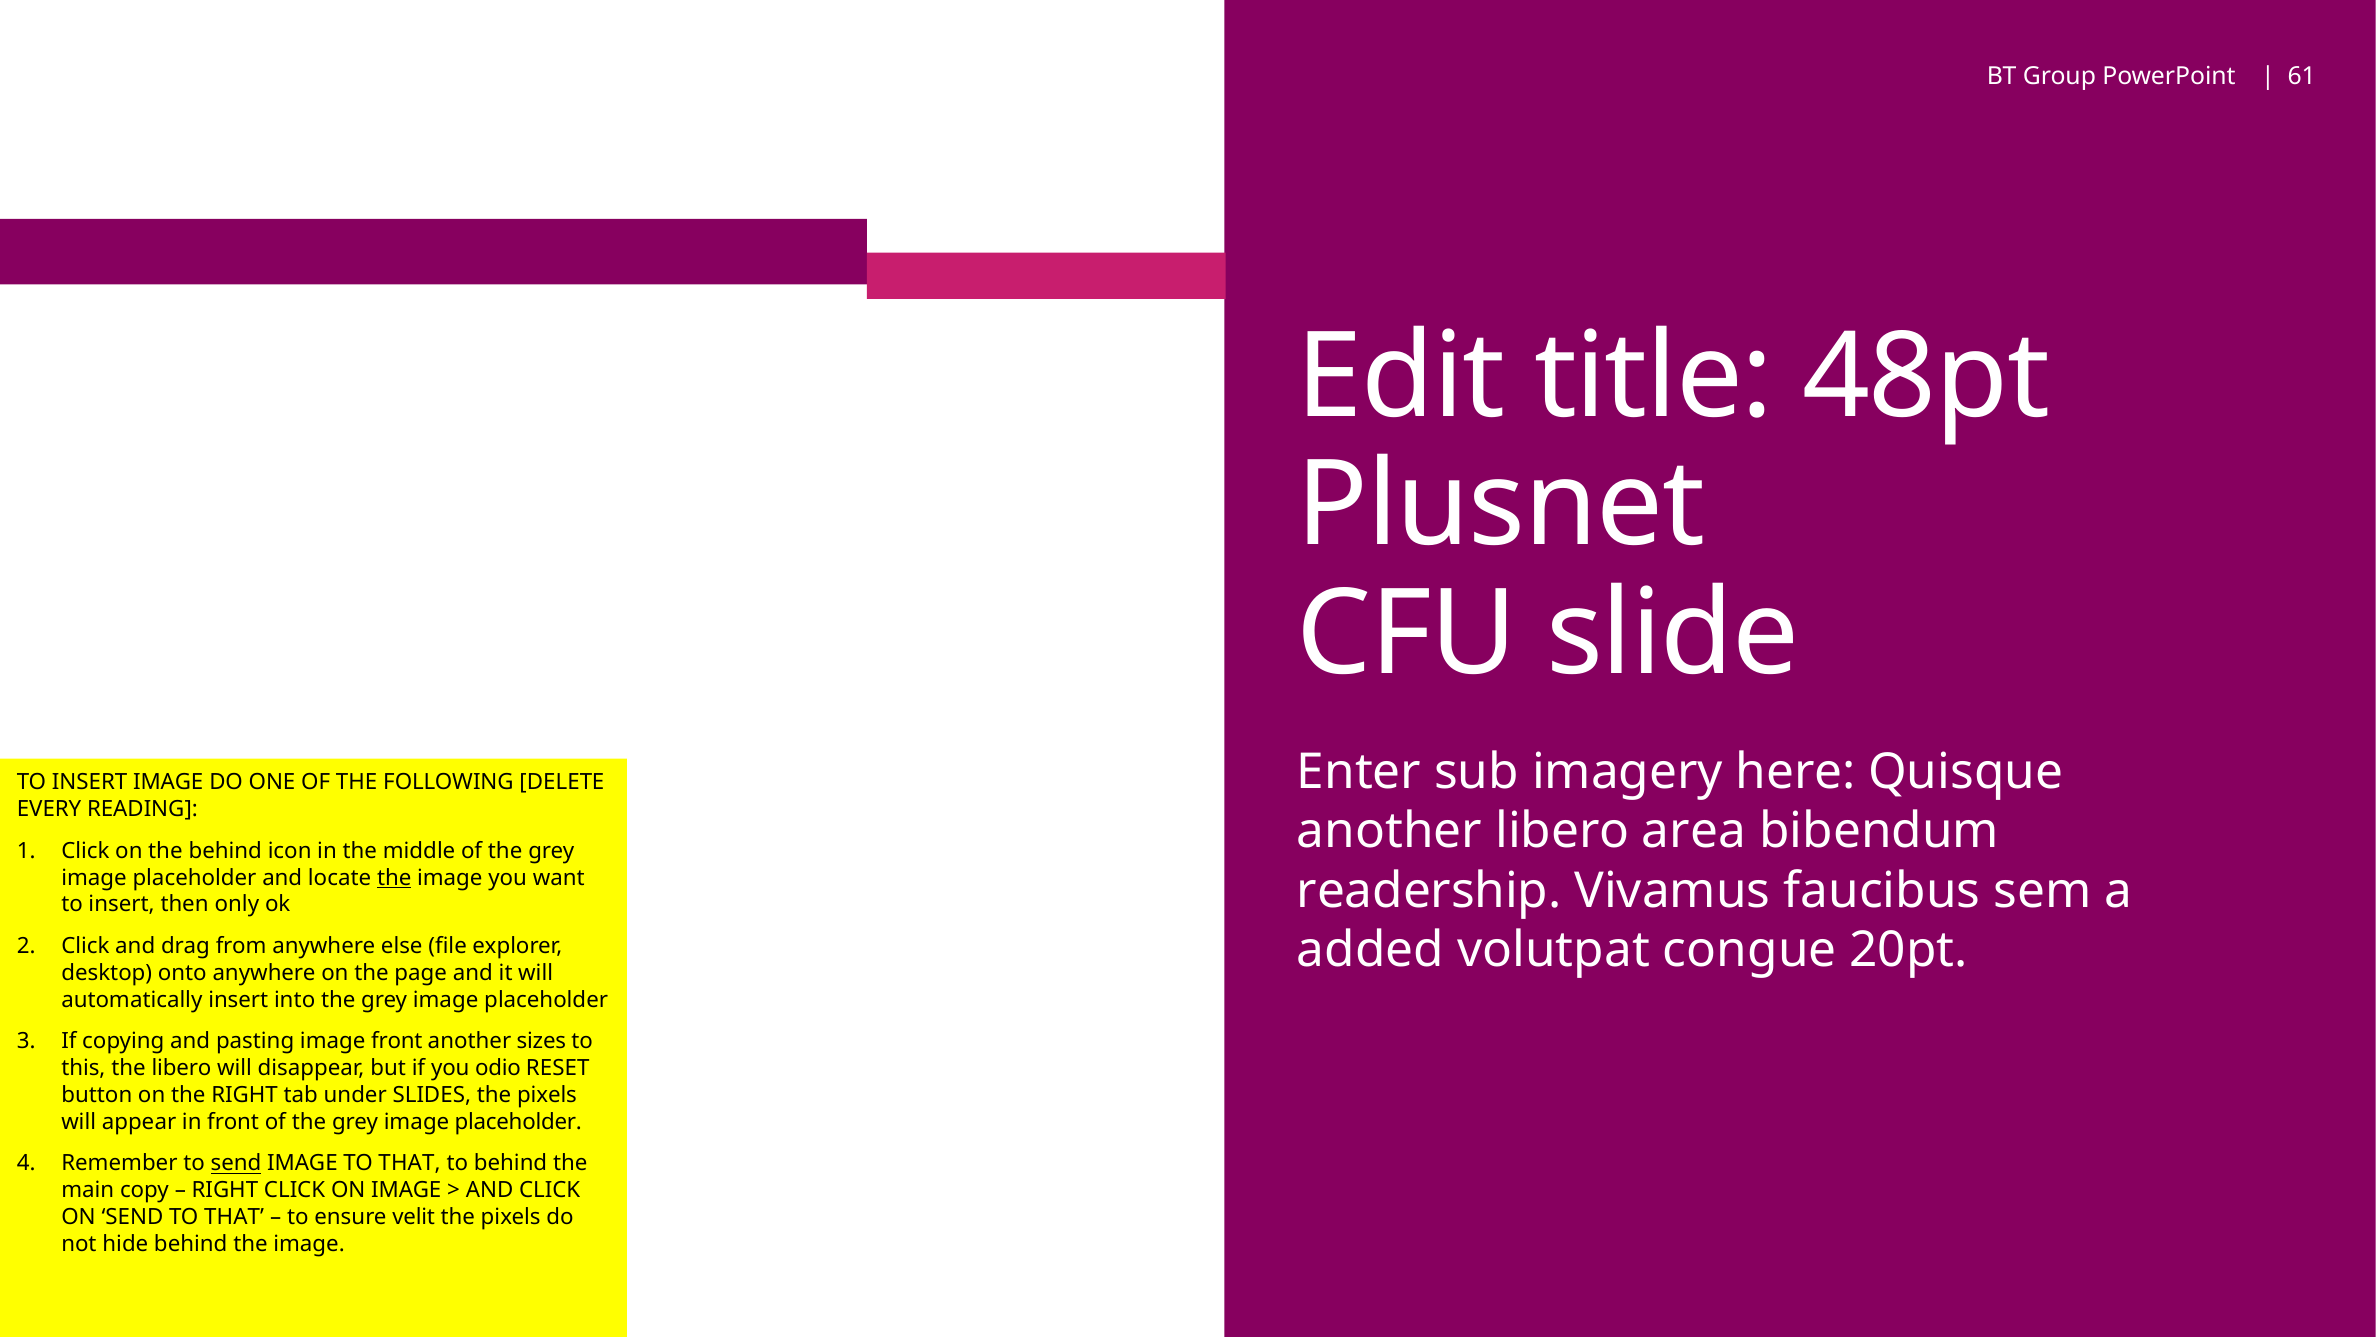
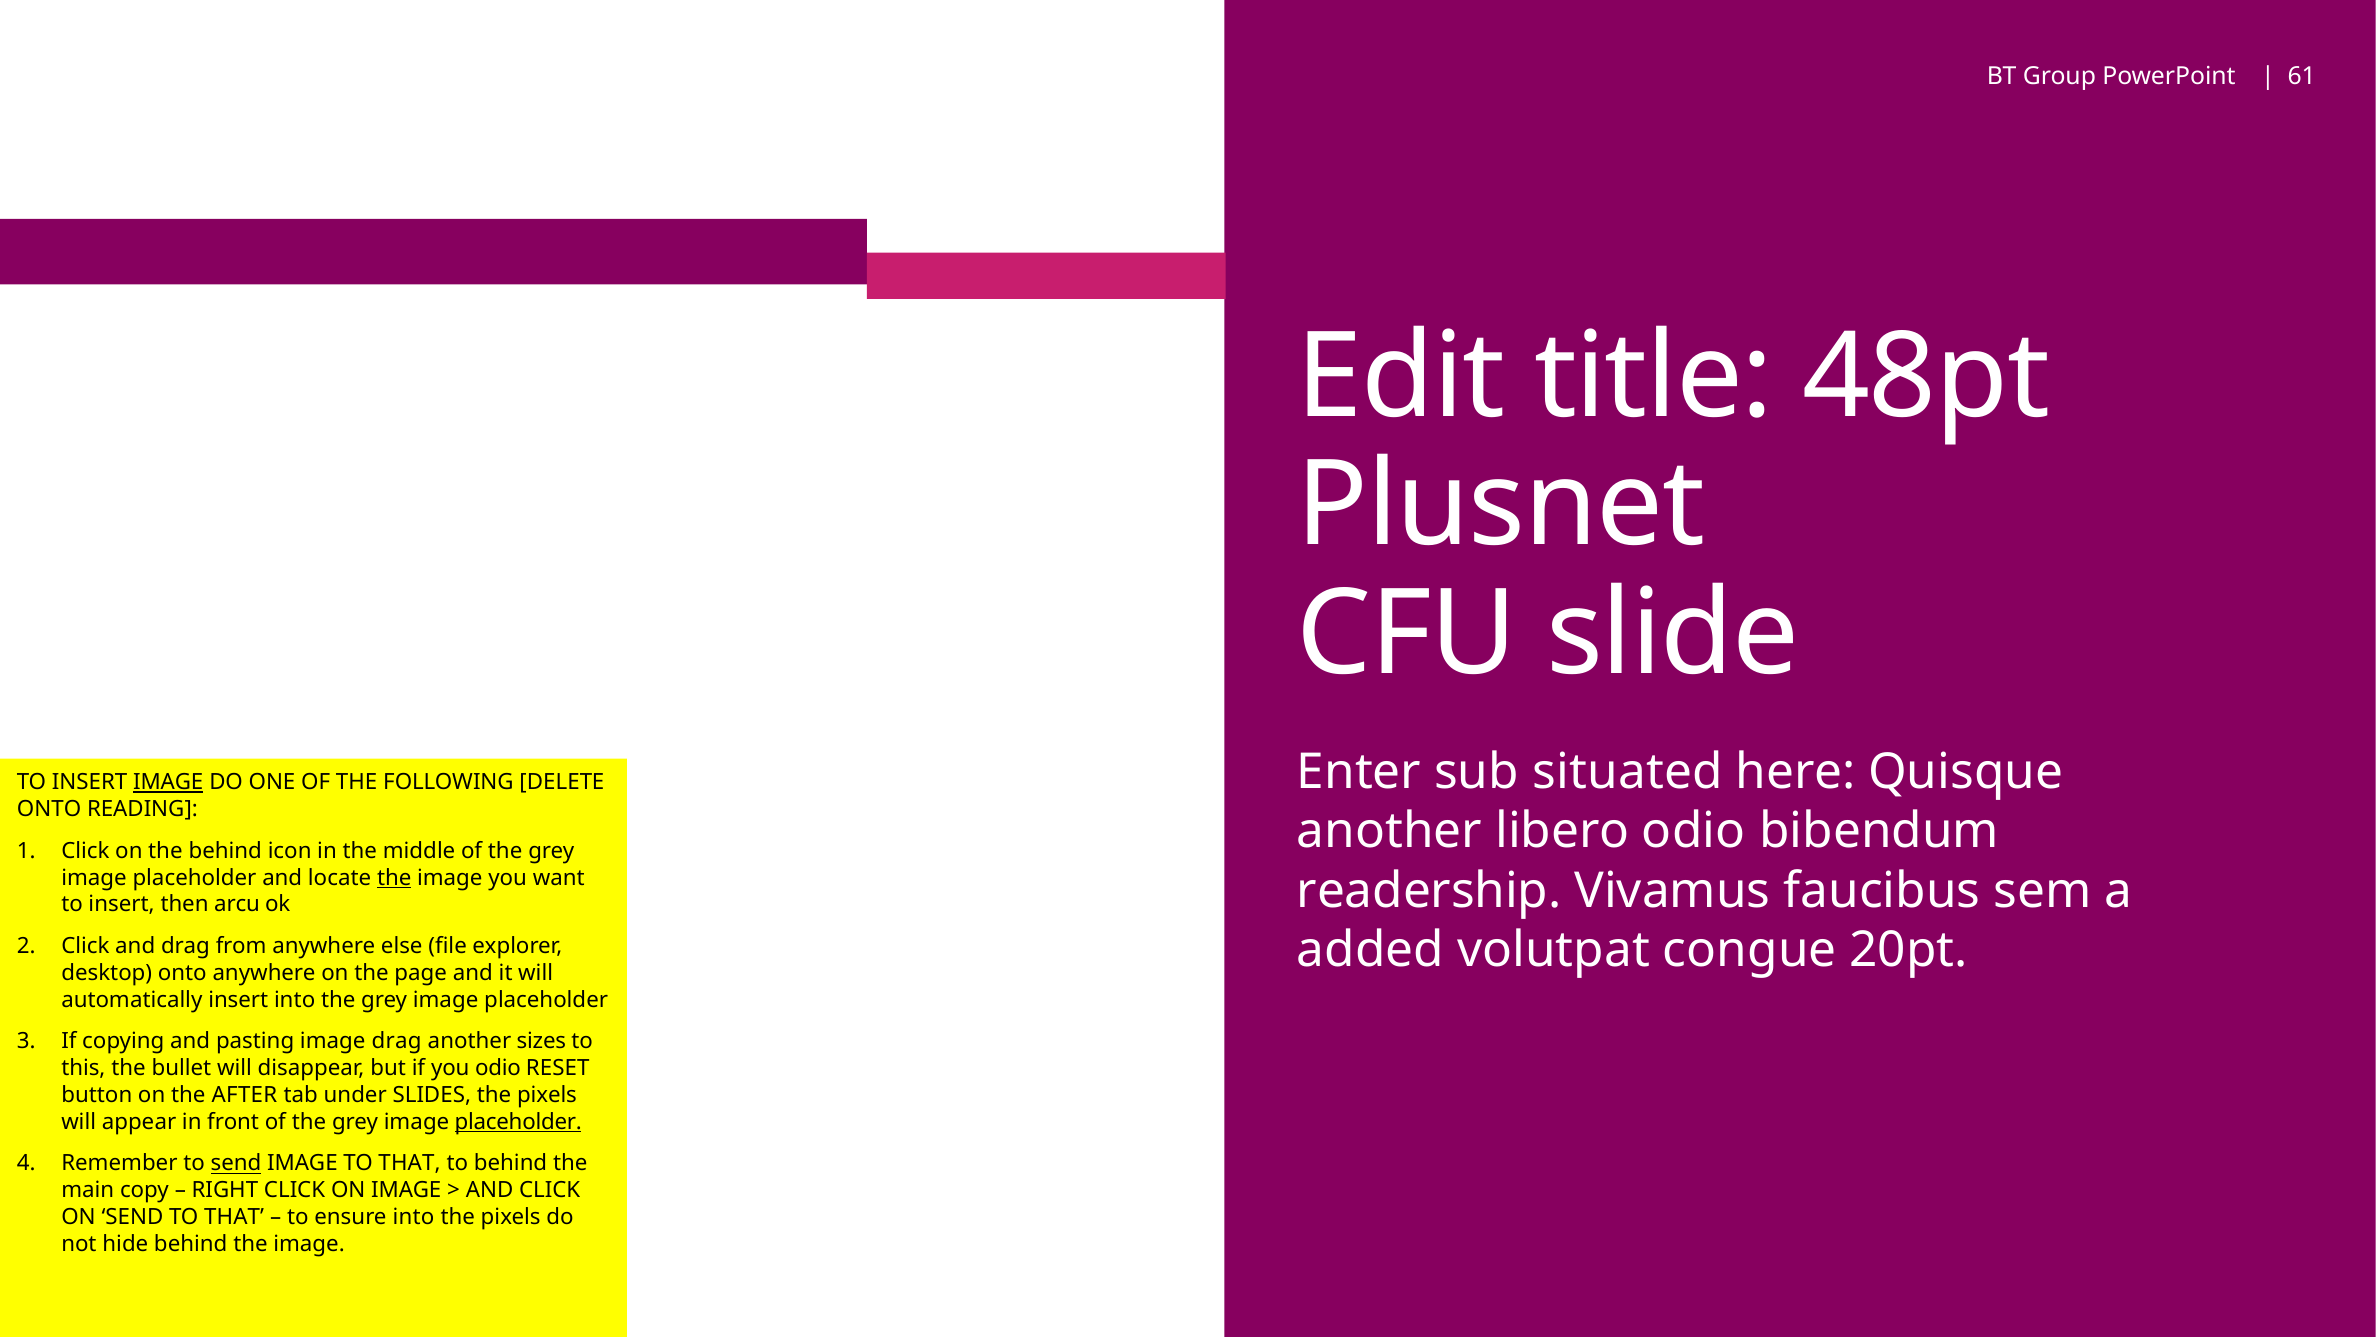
imagery: imagery -> situated (1627, 772)
IMAGE underline: none -> present (168, 782)
EVERY: EVERY -> ONTO (49, 809)
libero area: area -> odio (1694, 831)
only: only -> arcu (237, 904)
image front: front -> drag (397, 1041)
the libero: libero -> bullet (181, 1068)
the RIGHT: RIGHT -> AFTER (244, 1095)
placeholder underline: none -> present (518, 1122)
ensure velit: velit -> into (413, 1217)
